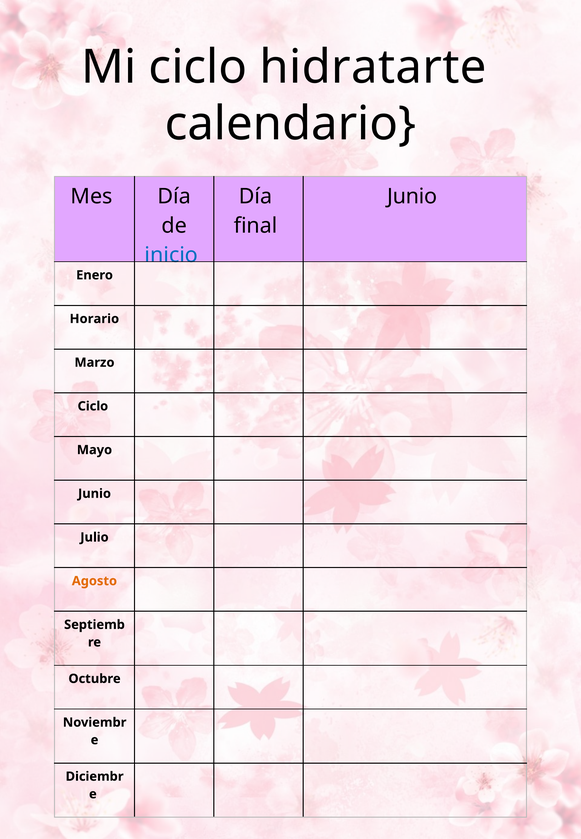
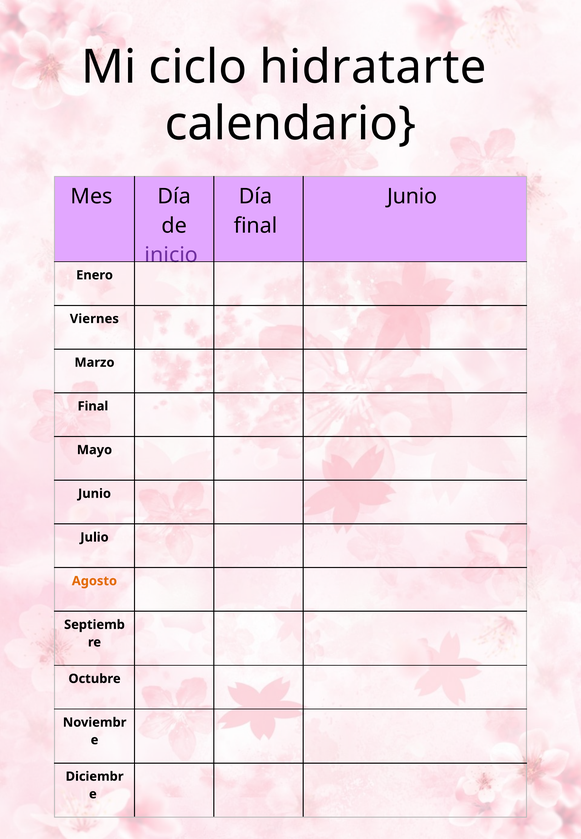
inicio colour: blue -> purple (171, 255)
Horario: Horario -> Viernes (94, 319)
Ciclo: Ciclo -> Final (93, 406)
